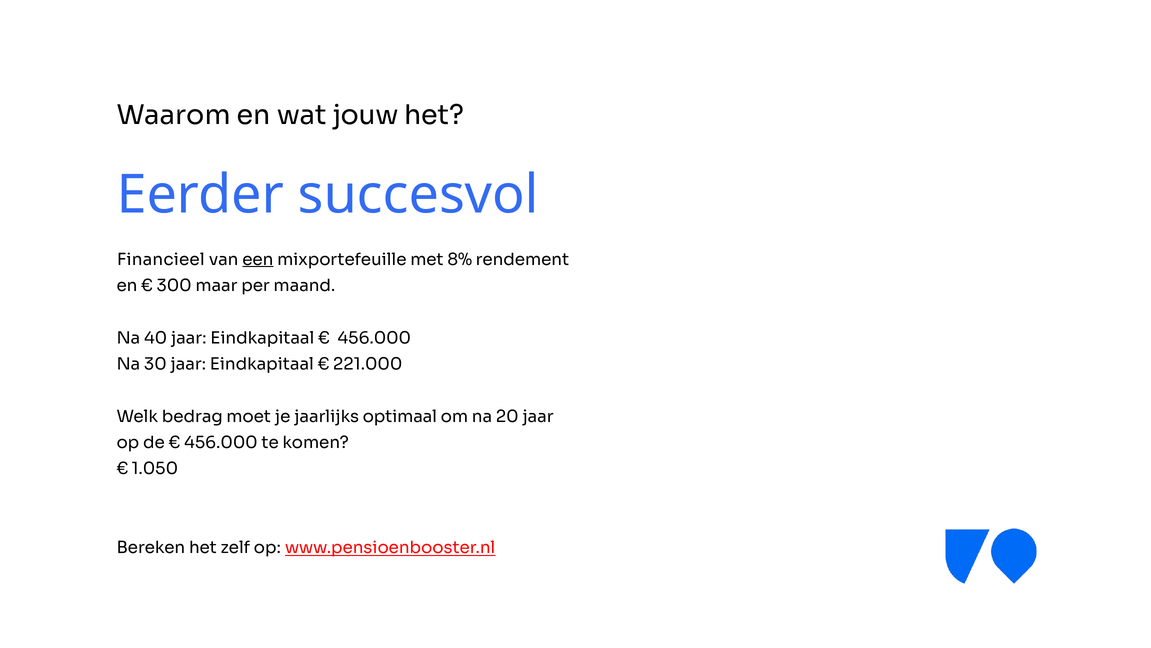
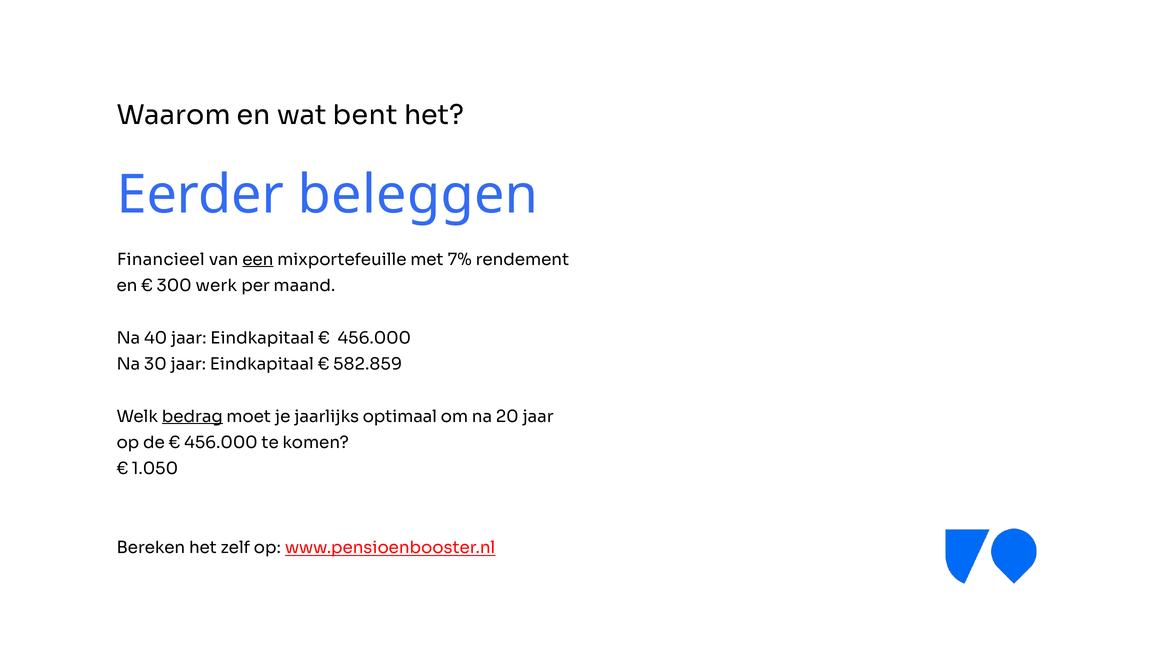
jouw: jouw -> bent (365, 115)
succesvol: succesvol -> beleggen (418, 195)
8%: 8% -> 7% (460, 259)
maar: maar -> werk (216, 285)
221.000: 221.000 -> 582.859 (368, 364)
bedrag underline: none -> present (192, 416)
